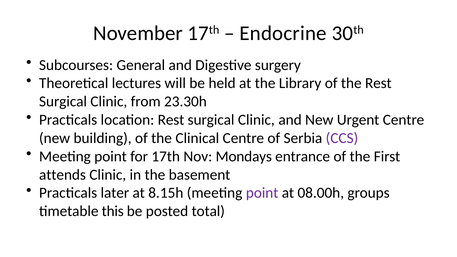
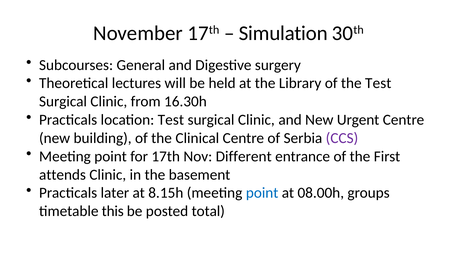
Endocrine: Endocrine -> Simulation (283, 33)
the Rest: Rest -> Test (378, 83)
23.30h: 23.30h -> 16.30h (185, 102)
location Rest: Rest -> Test (171, 120)
Mondays: Mondays -> Different (244, 156)
point colour: purple -> blue (262, 193)
